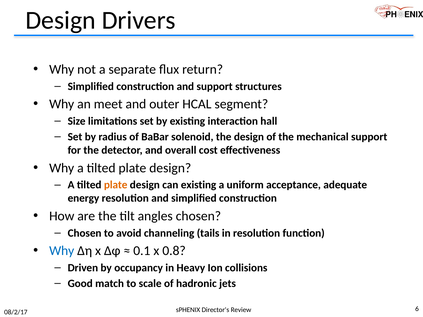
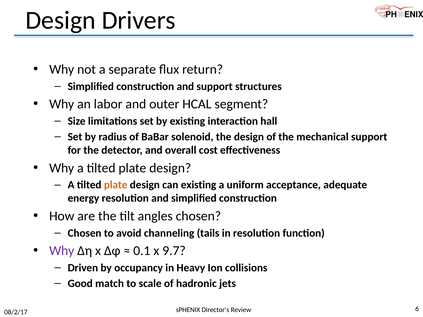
meet: meet -> labor (108, 104)
Why colour: blue -> purple (62, 251)
0.8: 0.8 -> 9.7 (174, 251)
